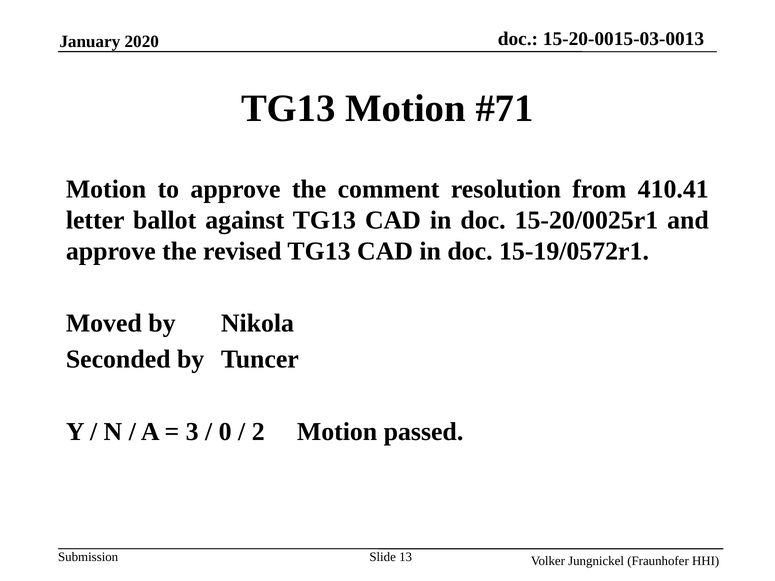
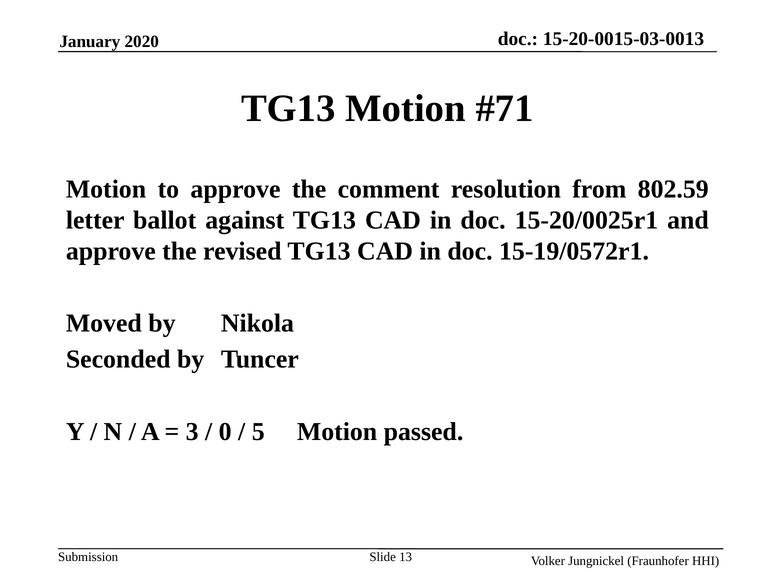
410.41: 410.41 -> 802.59 (673, 189)
2: 2 -> 5 (258, 432)
